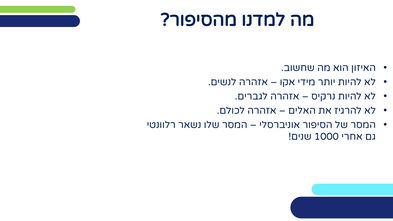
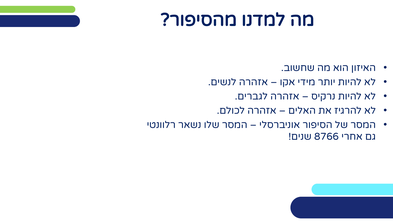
1000: 1000 -> 8766 (326, 137)
